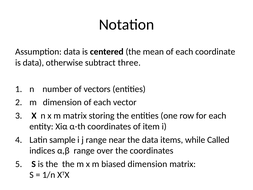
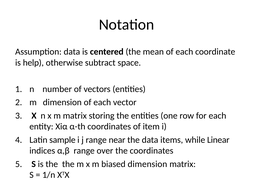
is data: data -> help (33, 63)
three: three -> space (129, 63)
Called: Called -> Linear (218, 140)
